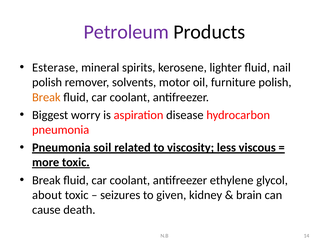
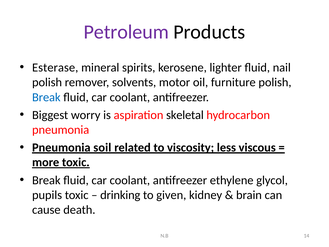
Break colour: orange -> blue (46, 97)
disease: disease -> skeletal (185, 115)
about: about -> pupils (47, 195)
seizures: seizures -> drinking (120, 195)
